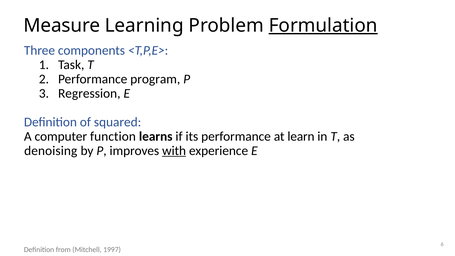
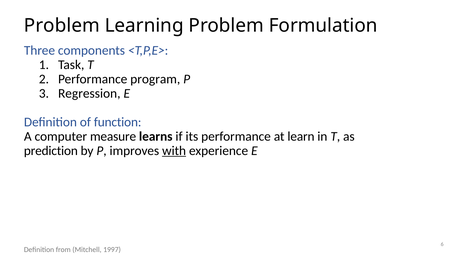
Measure: Measure -> Problem (62, 25)
Formulation underline: present -> none (323, 25)
squared: squared -> function (118, 122)
function: function -> measure (113, 136)
denoising: denoising -> prediction (51, 151)
